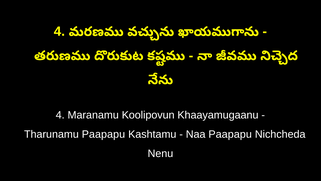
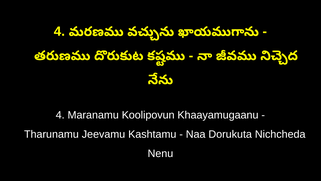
Tharunamu Paapapu: Paapapu -> Jeevamu (103, 134)
Naa Paapapu: Paapapu -> Dorukuta (230, 134)
